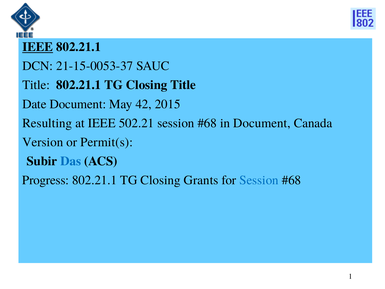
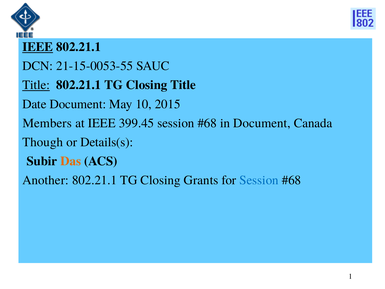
21-15-0053-37: 21-15-0053-37 -> 21-15-0053-55 (95, 66)
Title underline: none -> present (36, 85)
42: 42 -> 10 (144, 104)
Resulting: Resulting -> Members (47, 123)
502.21: 502.21 -> 399.45 (136, 123)
Version: Version -> Though (43, 142)
Permit(s: Permit(s -> Details(s (107, 142)
Das colour: blue -> orange (71, 161)
Progress: Progress -> Another (46, 180)
